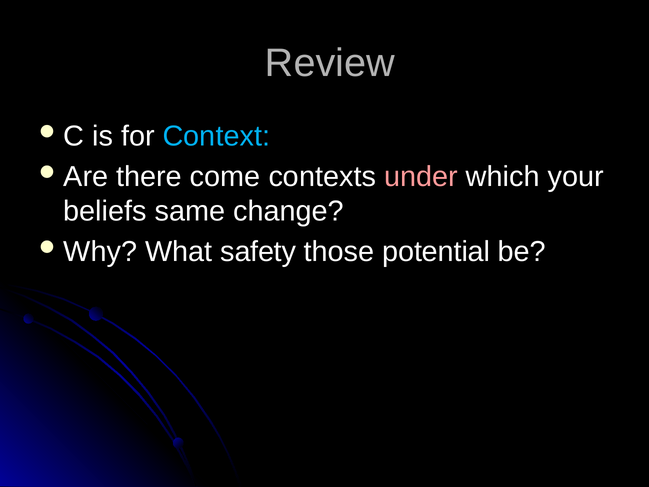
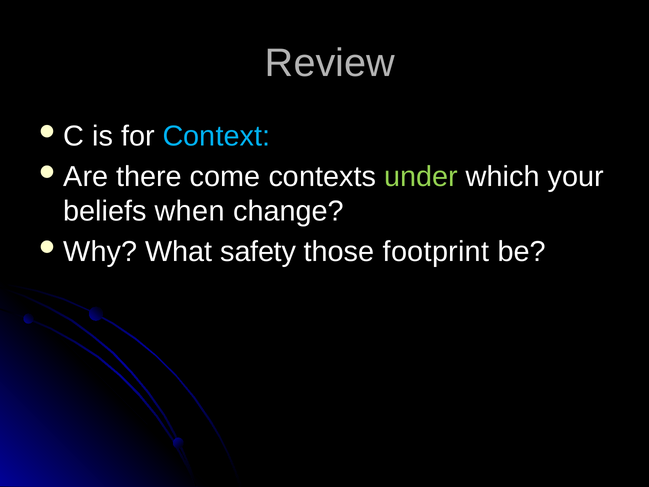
under colour: pink -> light green (421, 177)
same: same -> when (190, 211)
potential: potential -> footprint (436, 252)
